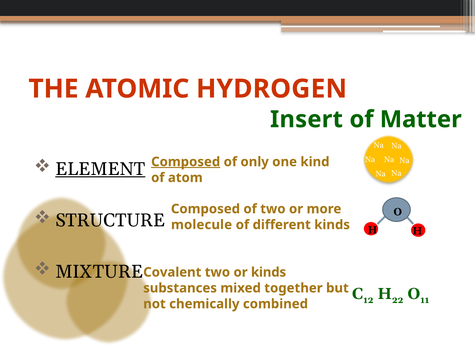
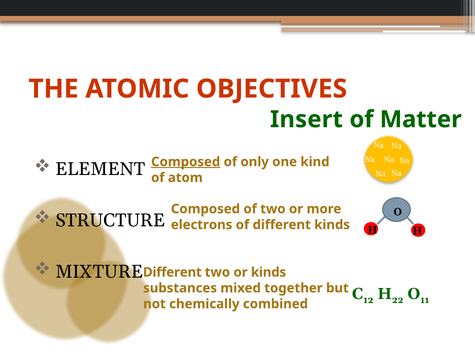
HYDROGEN: HYDROGEN -> OBJECTIVES (272, 89)
ELEMENT underline: present -> none (100, 169)
molecule: molecule -> electrons (202, 225)
Covalent: Covalent -> Different (172, 272)
